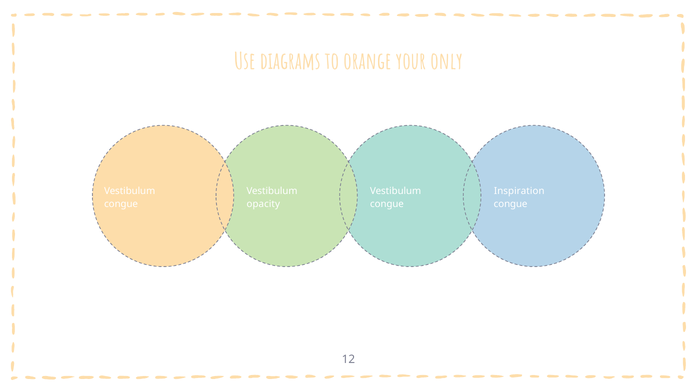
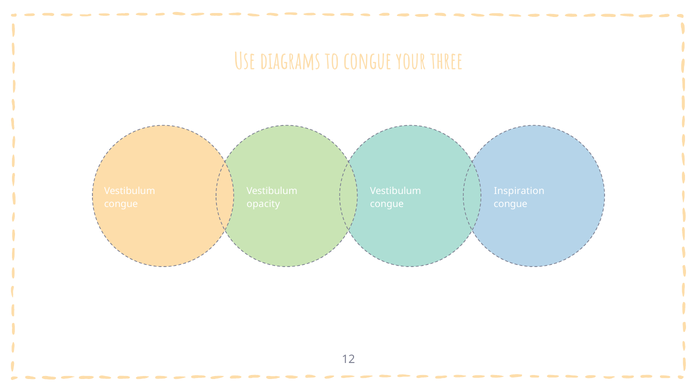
to orange: orange -> congue (368, 62)
only: only -> three (447, 62)
